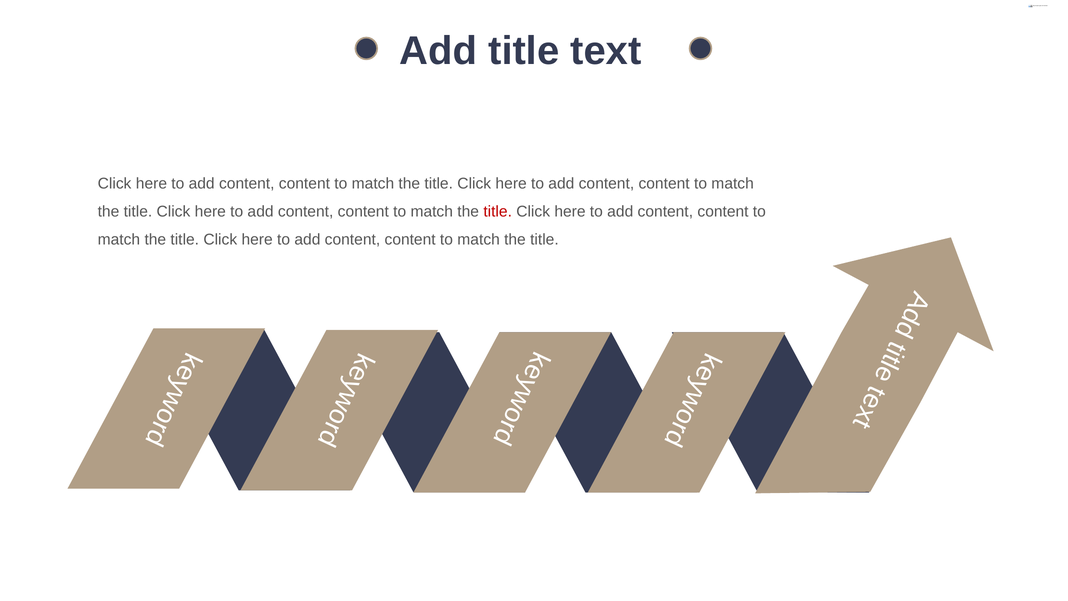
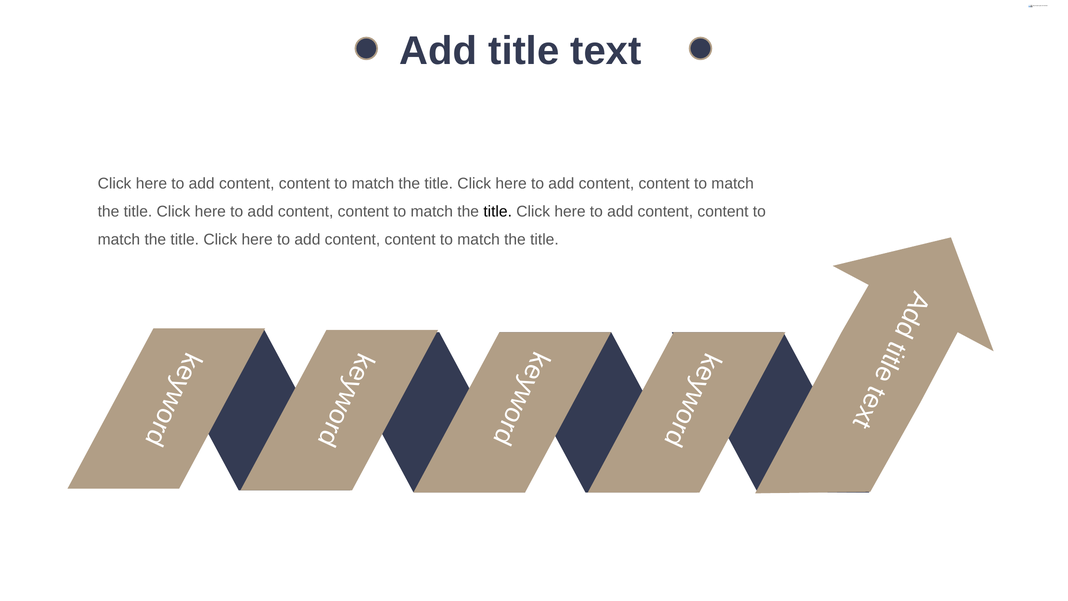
title colour: red -> black (498, 212)
